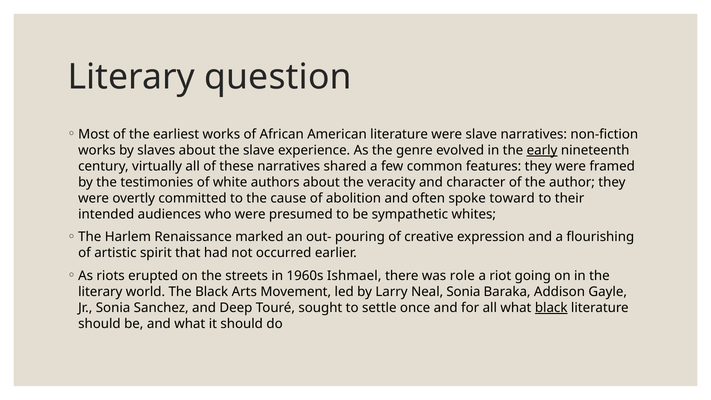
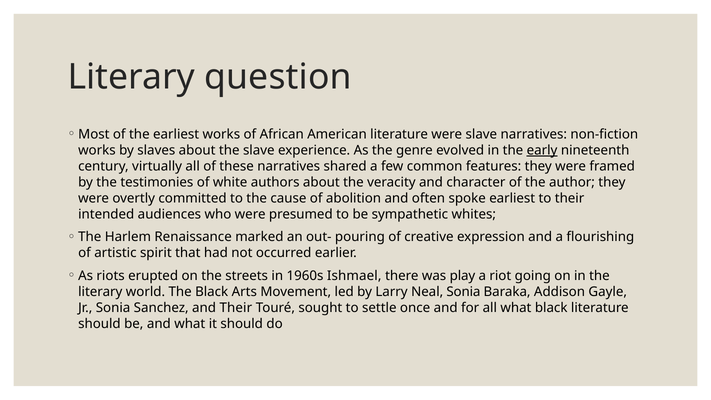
spoke toward: toward -> earliest (512, 198)
role: role -> play (462, 276)
and Deep: Deep -> Their (236, 308)
black underline: present -> none (551, 308)
